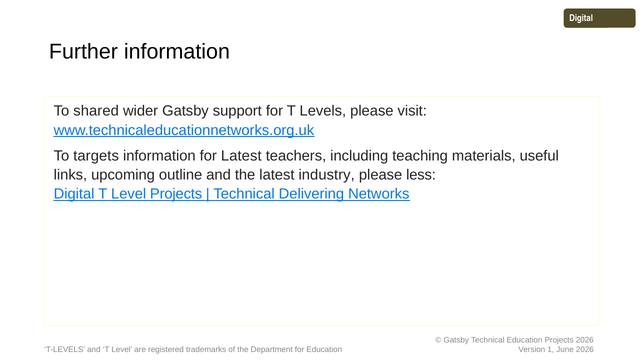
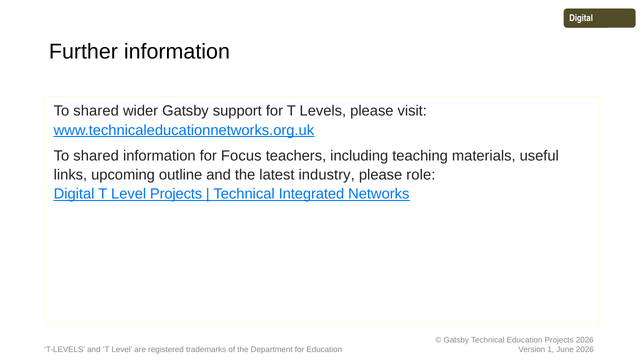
targets: targets -> shared (96, 156)
for Latest: Latest -> Focus (241, 156)
less: less -> role (421, 175)
Delivering: Delivering -> Integrated (311, 194)
